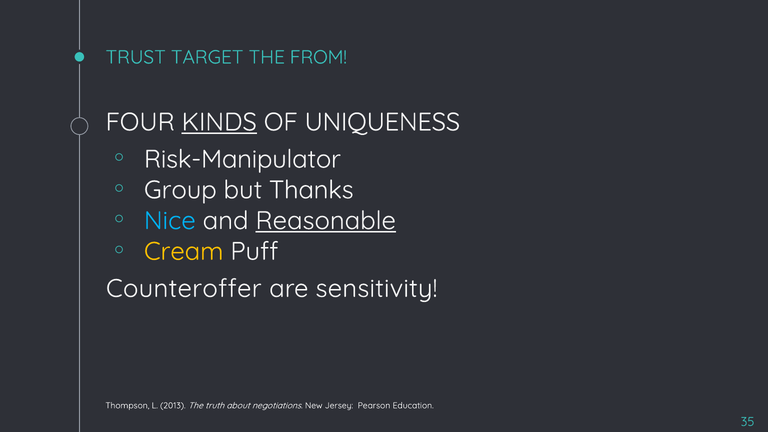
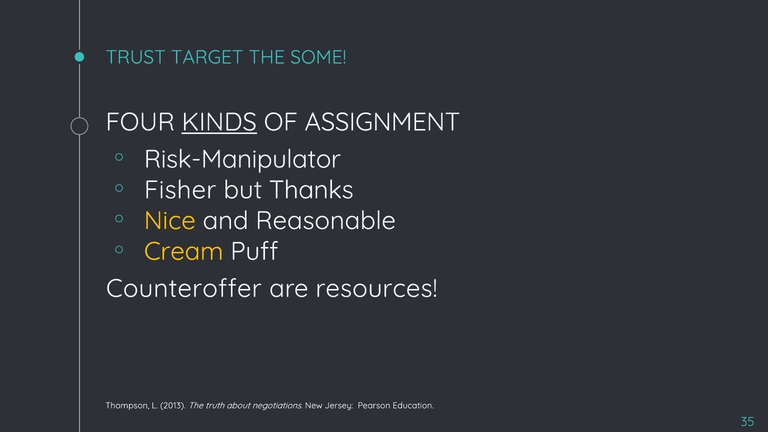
FROM: FROM -> SOME (318, 57)
UNIQUENESS: UNIQUENESS -> ASSIGNMENT (382, 122)
Group: Group -> Fisher (180, 190)
Nice colour: light blue -> yellow (170, 221)
Reasonable underline: present -> none (326, 221)
sensitivity: sensitivity -> resources (376, 289)
